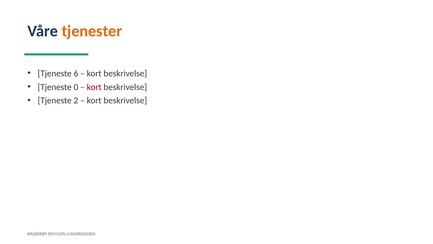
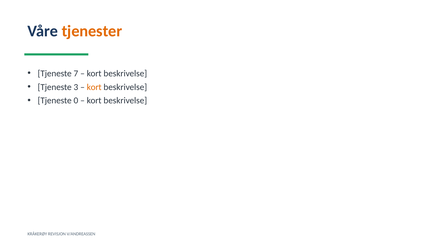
6: 6 -> 7 (76, 73)
0: 0 -> 3 (76, 87)
kort colour: red -> orange (94, 87)
2: 2 -> 0 (76, 100)
